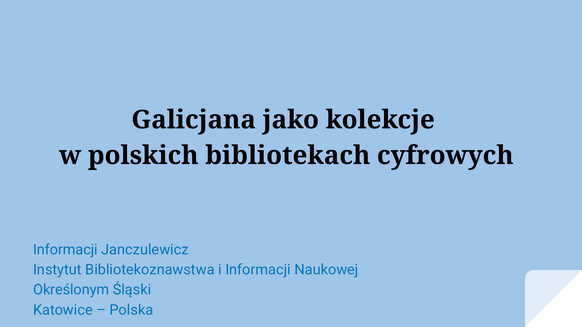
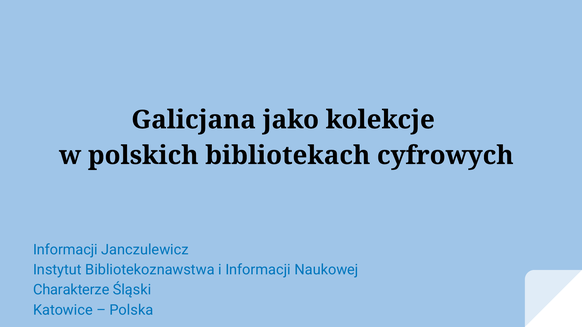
Określonym: Określonym -> Charakterze (71, 290)
